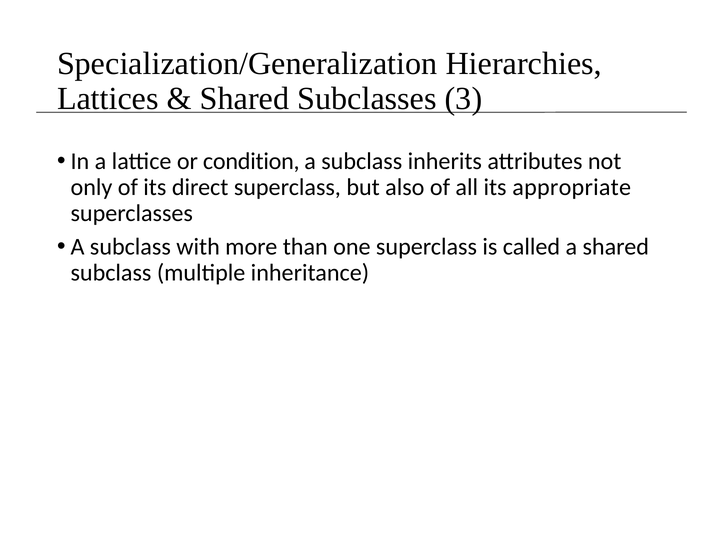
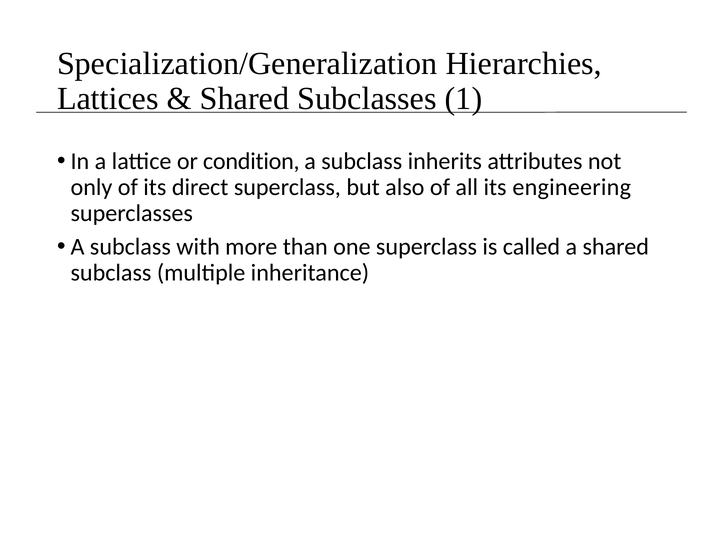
3: 3 -> 1 (464, 99)
appropriate: appropriate -> engineering (572, 187)
